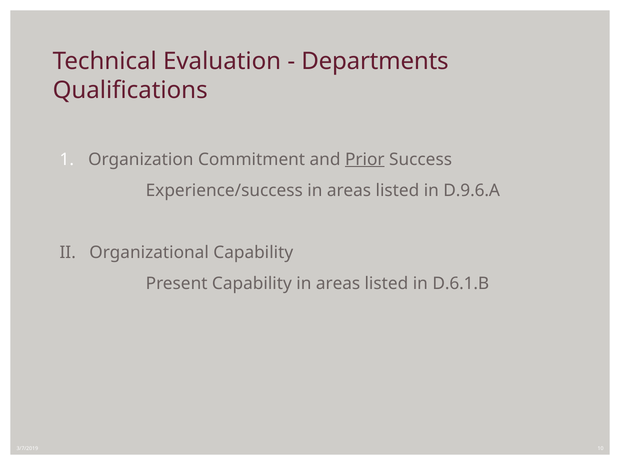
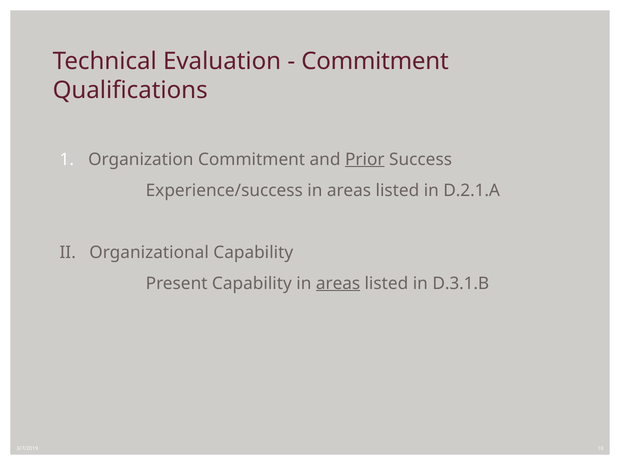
Departments: Departments -> Commitment (375, 61)
D.9.6.A: D.9.6.A -> D.2.1.A (472, 190)
areas underline: none -> present (338, 283)
D.6.1.B: D.6.1.B -> D.3.1.B (461, 283)
